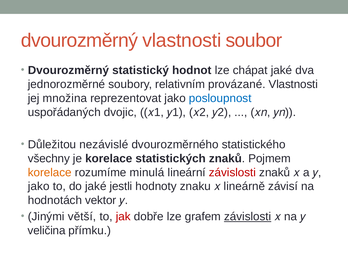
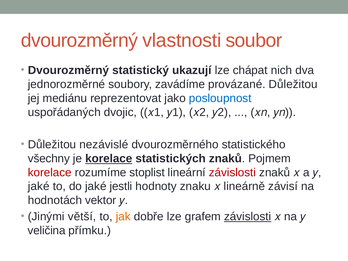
hodnot: hodnot -> ukazují (192, 70)
chápat jaké: jaké -> nich (281, 70)
relativním: relativním -> zavádíme (180, 84)
provázané Vlastnosti: Vlastnosti -> Důležitou (293, 84)
množina: množina -> mediánu (65, 98)
korelace underline: none -> present (109, 159)
korelace colour: orange -> red (50, 172)
minulá: minulá -> stoplist (147, 172)
jako: jako -> jaké (39, 186)
jak colour: red -> orange (123, 217)
